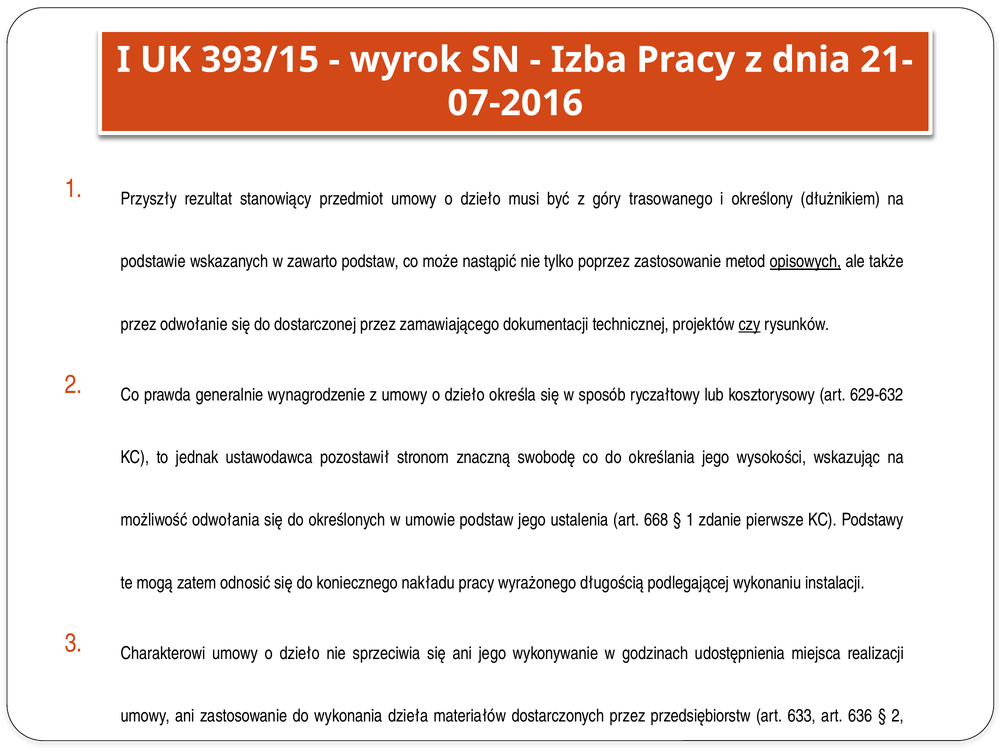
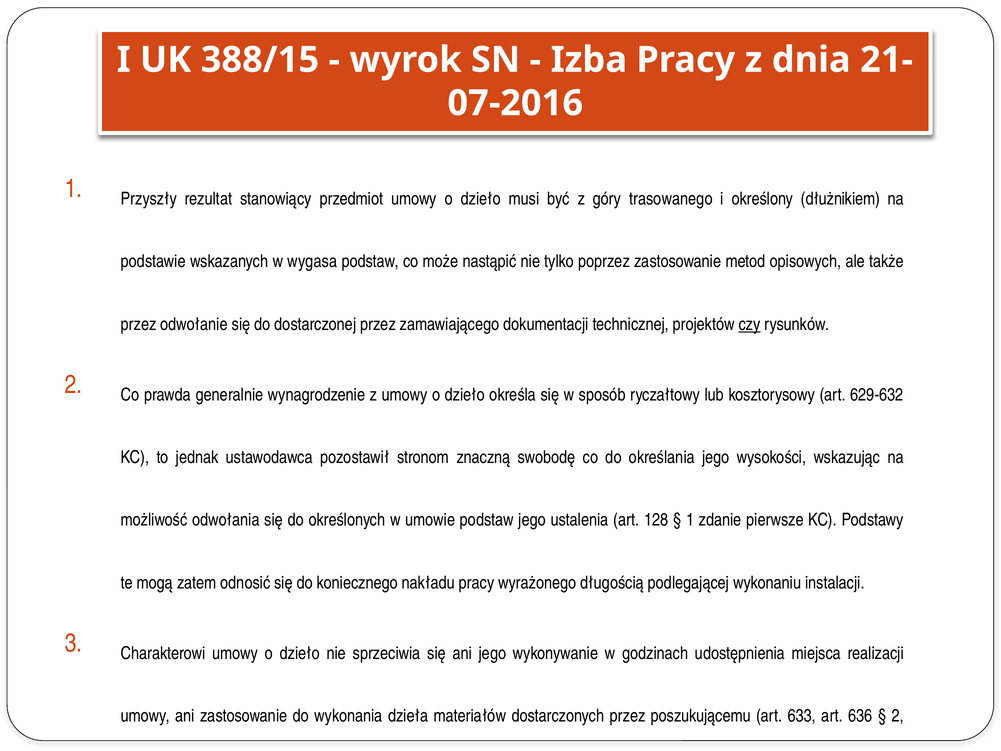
393/15: 393/15 -> 388/15 (260, 60)
zawarto: zawarto -> wygasa (312, 261)
opisowych underline: present -> none (805, 261)
668: 668 -> 128 (656, 520)
przedsiębiorstw: przedsiębiorstw -> poszukującemu (701, 716)
